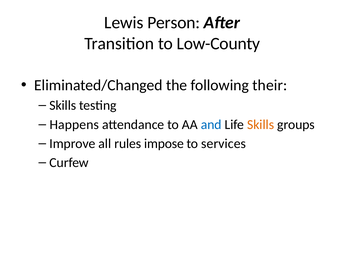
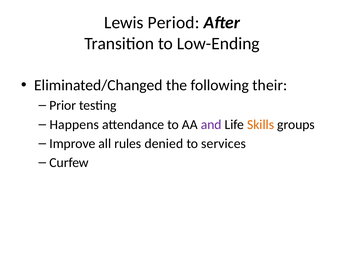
Person: Person -> Period (174, 23)
Low-County: Low-County -> Low-Ending (218, 44)
Skills: Skills -> Prior (63, 105)
and colour: blue -> purple (211, 124)
impose: impose -> denied (164, 143)
